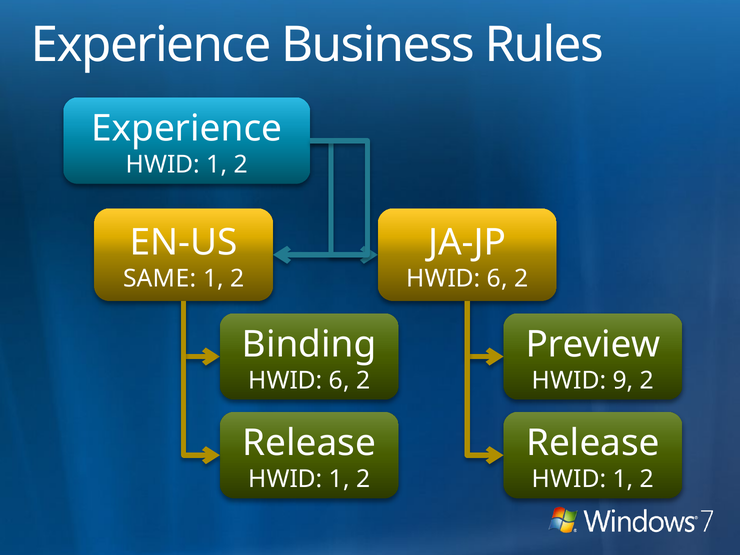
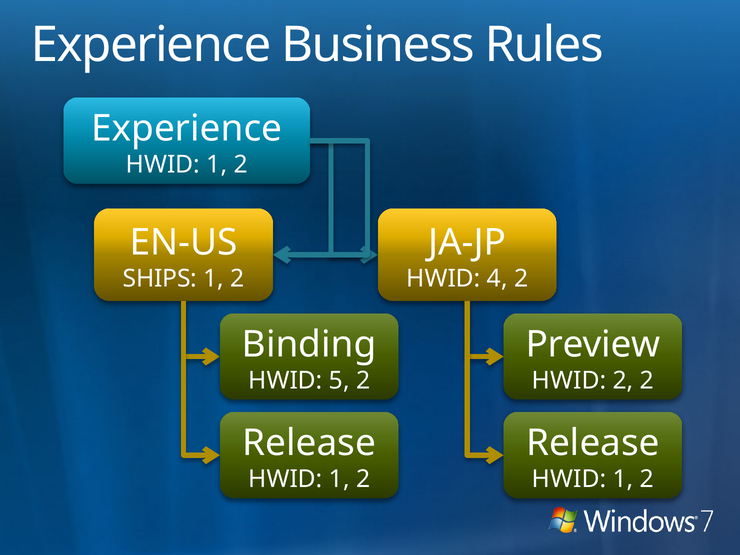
SAME: SAME -> SHIPS (160, 279)
6: 6 -> 4 (497, 279)
6: 6 -> 5 (339, 380)
HWID 9: 9 -> 2 (623, 380)
